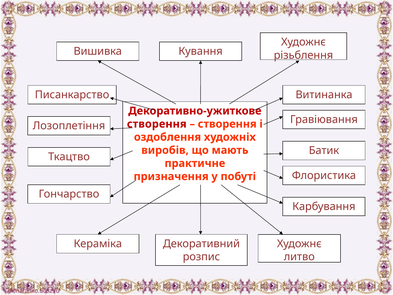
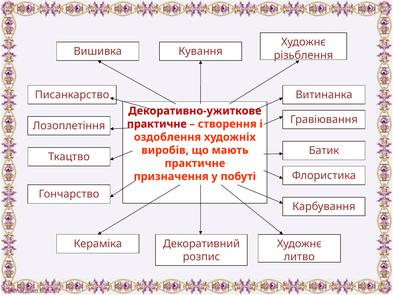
створення: створення -> практичне (157, 124)
